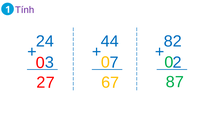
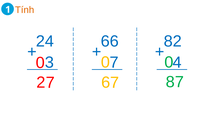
Tính colour: purple -> orange (25, 10)
44: 44 -> 66 (110, 41)
7 2: 2 -> 4 (177, 63)
